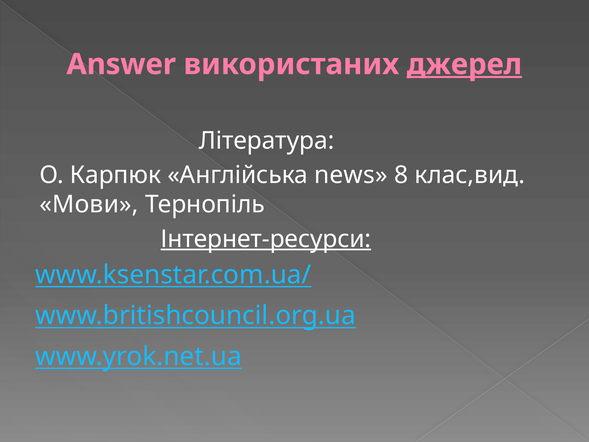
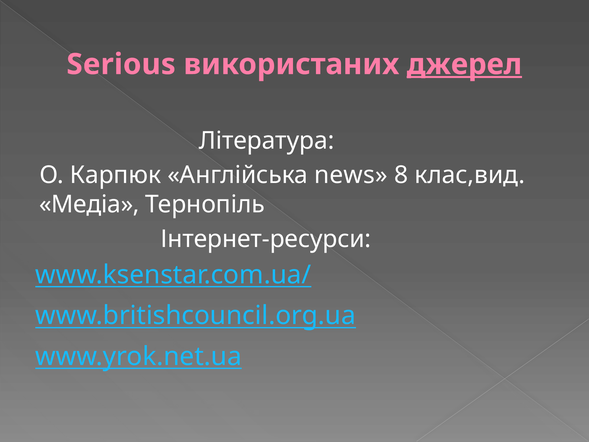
Answer: Answer -> Serious (121, 64)
Мови: Мови -> Медіа (89, 204)
Інтернет-ресурси underline: present -> none (266, 239)
